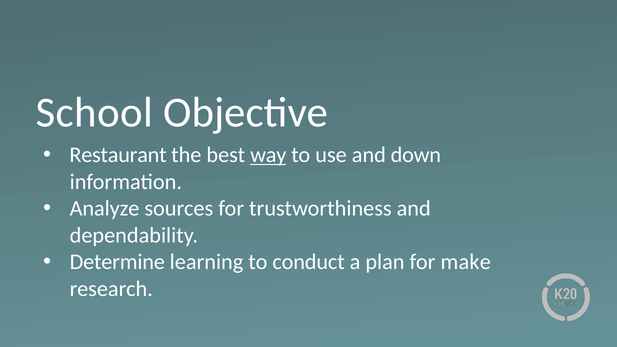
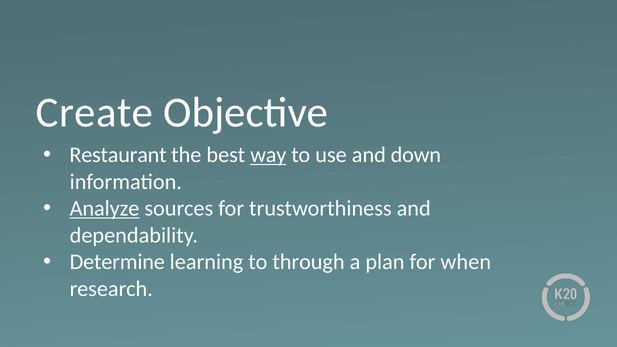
School: School -> Create (95, 113)
Analyze underline: none -> present (105, 209)
conduct: conduct -> through (308, 262)
make: make -> when (466, 262)
